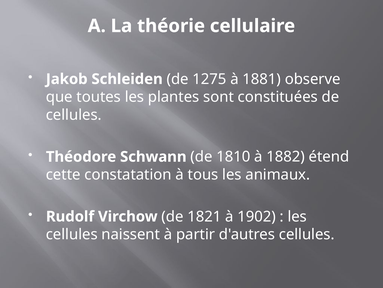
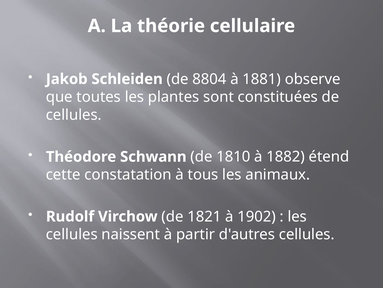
1275: 1275 -> 8804 (209, 79)
